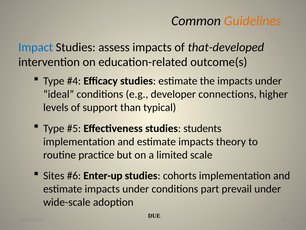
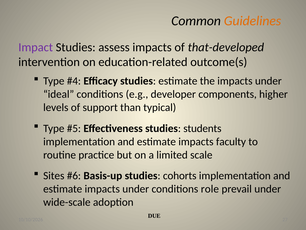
Impact colour: blue -> purple (36, 47)
connections: connections -> components (228, 94)
theory: theory -> faculty (231, 141)
Enter-up: Enter-up -> Basis-up (103, 175)
part: part -> role (210, 189)
